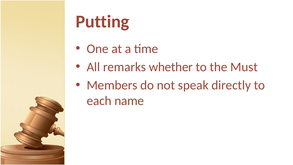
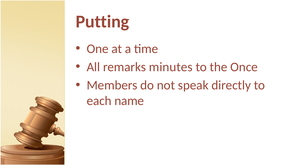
whether: whether -> minutes (171, 67)
Must: Must -> Once (244, 67)
